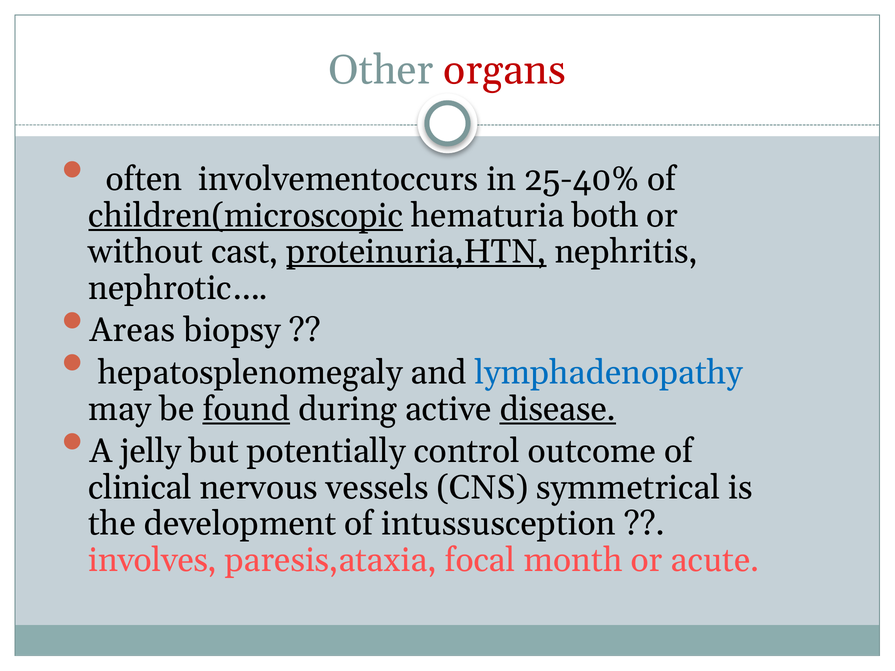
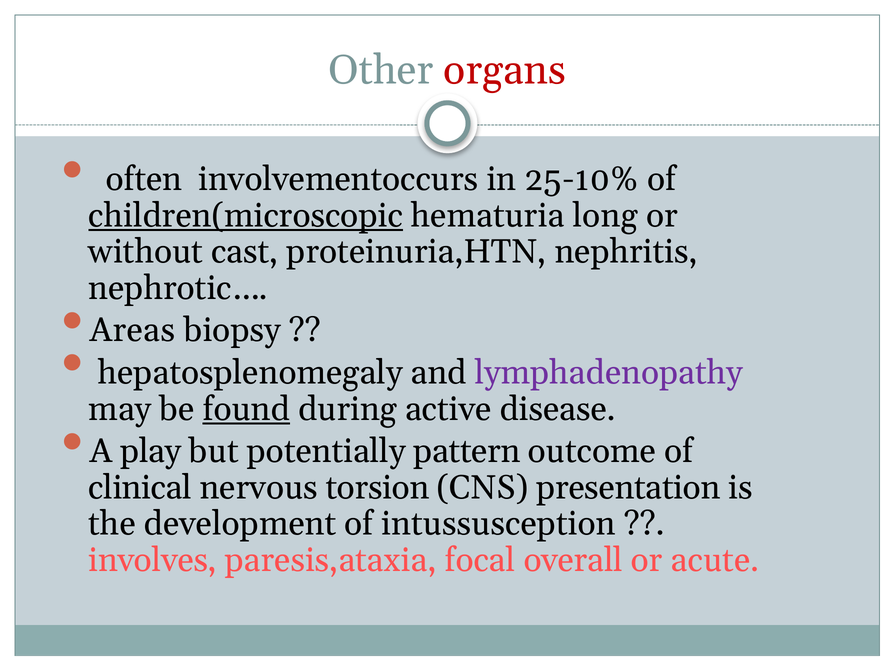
25-40%: 25-40% -> 25-10% (581, 179)
both: both -> long (605, 216)
proteinuria,HTN underline: present -> none (416, 252)
lymphadenopathy colour: blue -> purple (609, 373)
disease underline: present -> none (558, 409)
jelly: jelly -> play (151, 451)
control: control -> pattern (467, 451)
vessels: vessels -> torsion (378, 488)
symmetrical: symmetrical -> presentation (628, 488)
month: month -> overall (573, 560)
